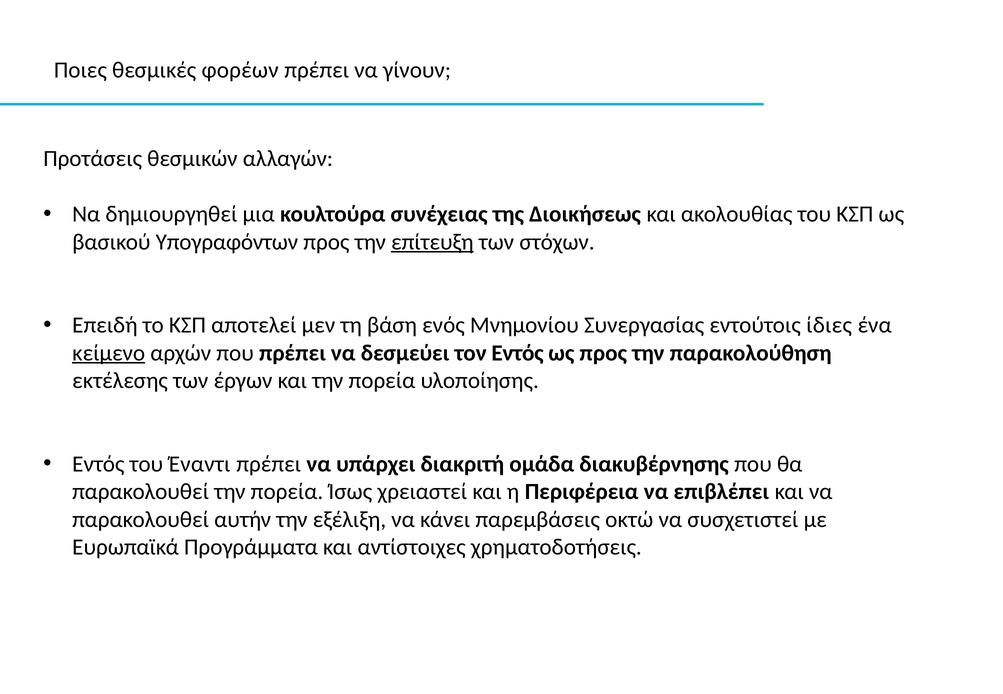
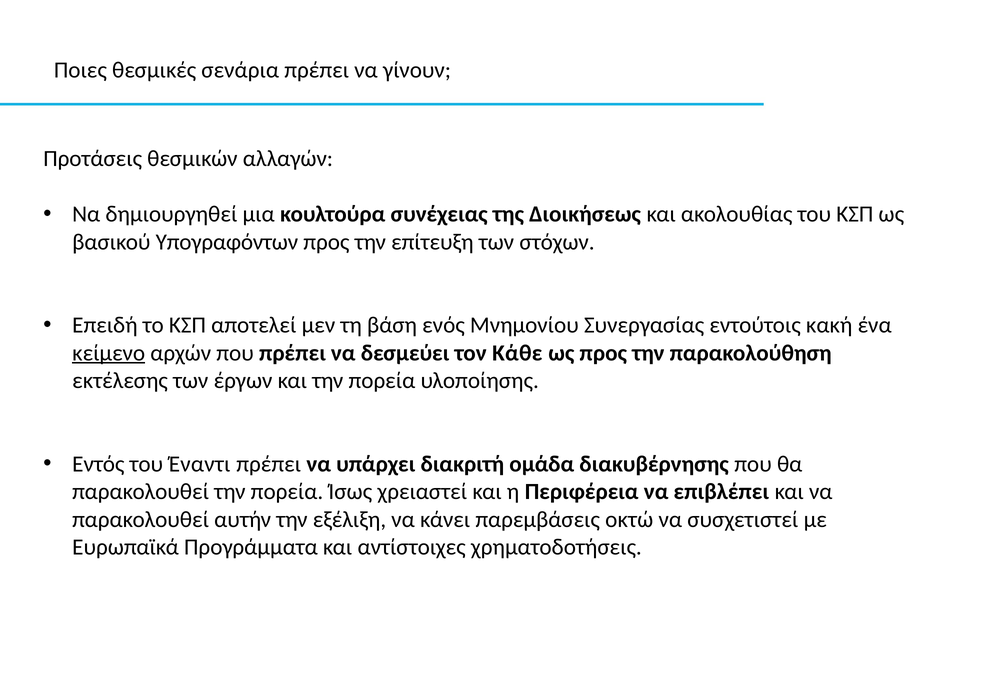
φορέων: φορέων -> σενάρια (240, 70)
επίτευξη underline: present -> none (432, 242)
ίδιες: ίδιες -> κακή (829, 325)
τον Εντός: Εντός -> Κάθε (517, 353)
